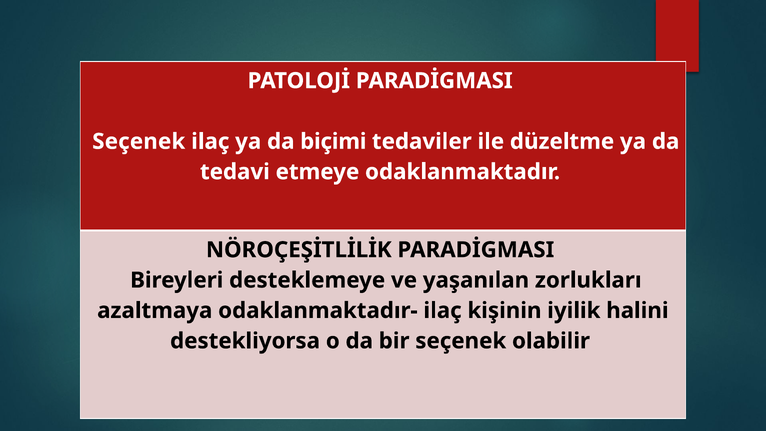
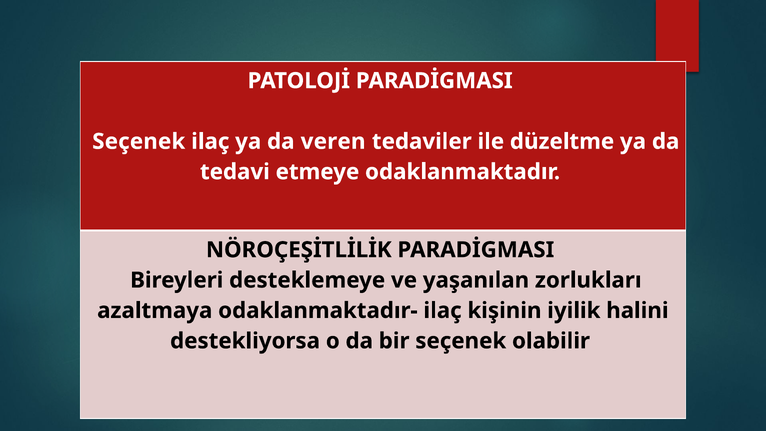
biçimi: biçimi -> veren (333, 141)
